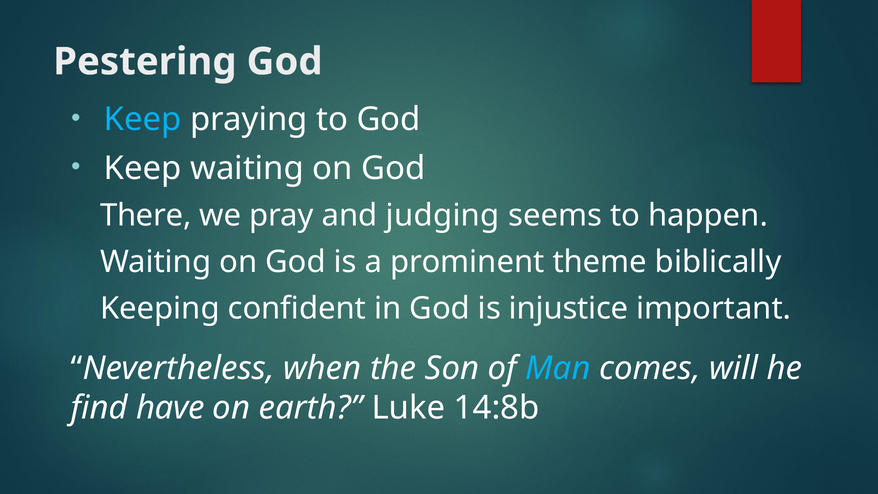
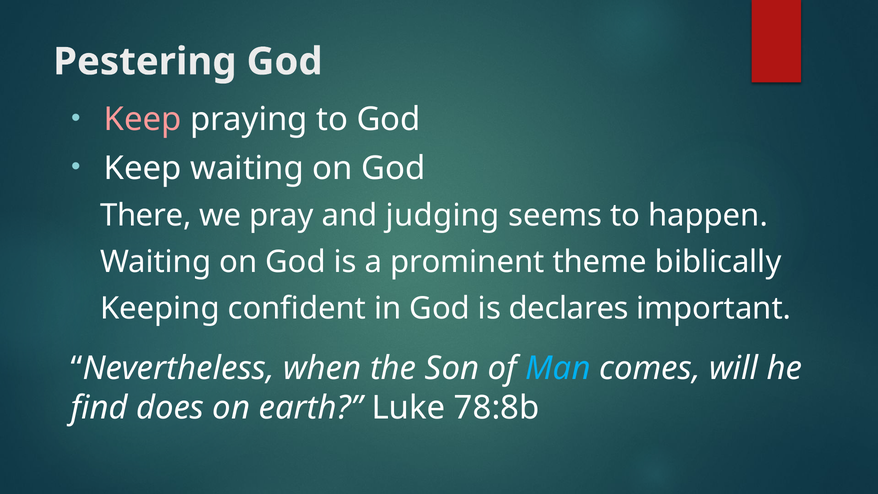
Keep colour: light blue -> pink (143, 119)
injustice: injustice -> declares (569, 308)
have: have -> does (170, 408)
14:8b: 14:8b -> 78:8b (497, 408)
